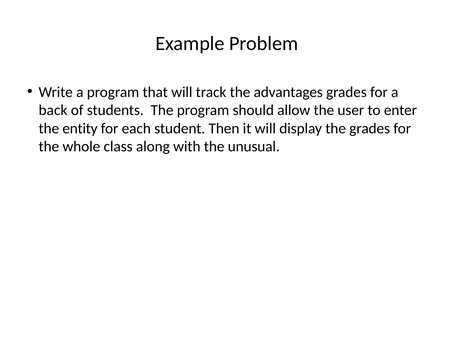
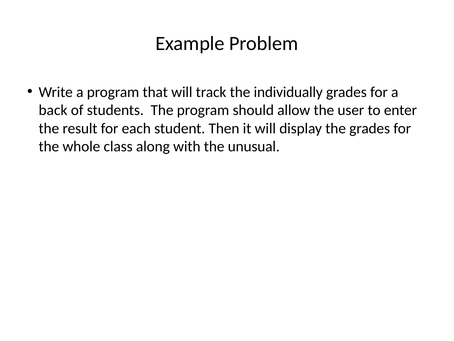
advantages: advantages -> individually (288, 92)
entity: entity -> result (80, 128)
